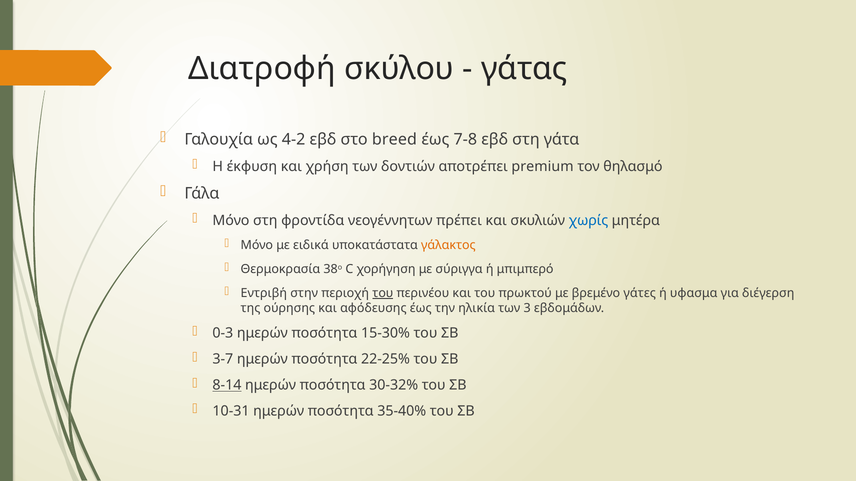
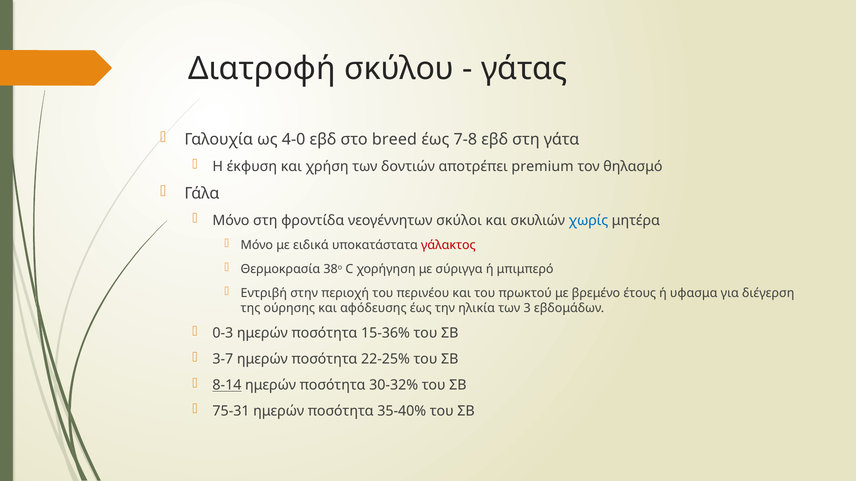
4-2: 4-2 -> 4-0 (294, 140)
πρέπει: πρέπει -> σκύλοι (459, 221)
γάλακτος colour: orange -> red (448, 246)
του underline: present -> none (383, 293)
γάτες: γάτες -> έτους (640, 293)
15-30%: 15-30% -> 15-36% (385, 334)
10-31: 10-31 -> 75-31 (231, 412)
